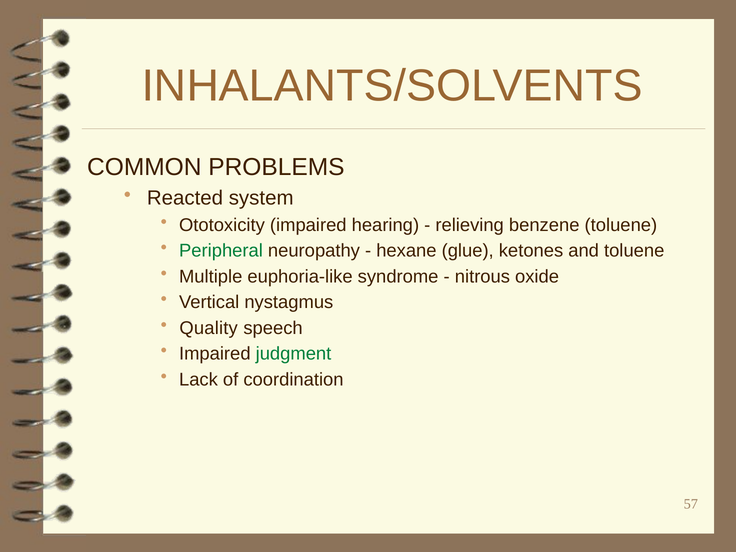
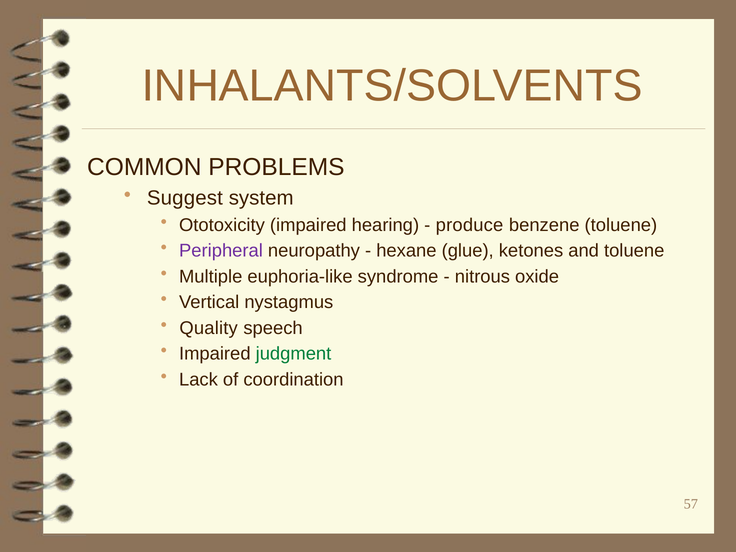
Reacted: Reacted -> Suggest (185, 198)
relieving: relieving -> produce (470, 225)
Peripheral colour: green -> purple (221, 251)
